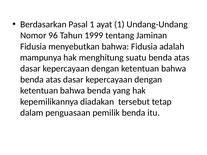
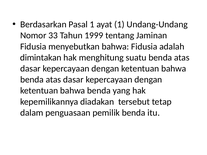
96: 96 -> 33 (53, 36)
mampunya: mampunya -> dimintakan (41, 58)
